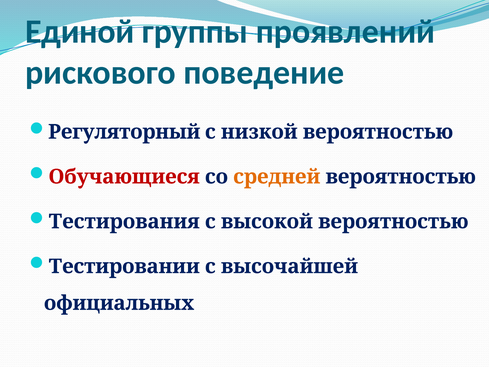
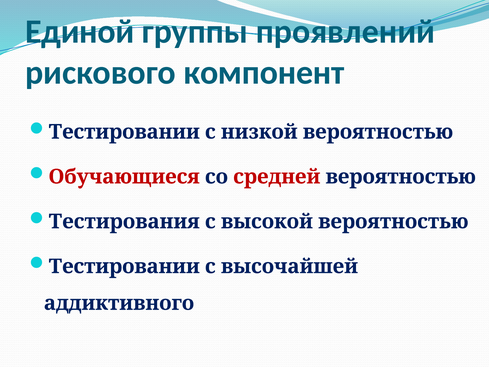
поведение: поведение -> компонент (264, 72)
Регуляторный: Регуляторный -> Тестировании (124, 132)
средней colour: orange -> red (277, 177)
официальных: официальных -> аддиктивного (119, 303)
